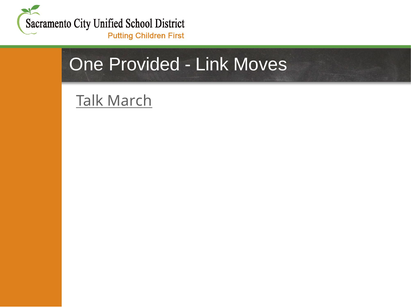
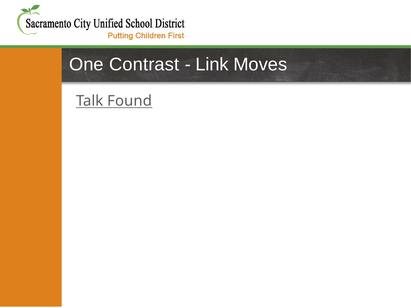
Provided: Provided -> Contrast (144, 65)
March: March -> Found (130, 101)
